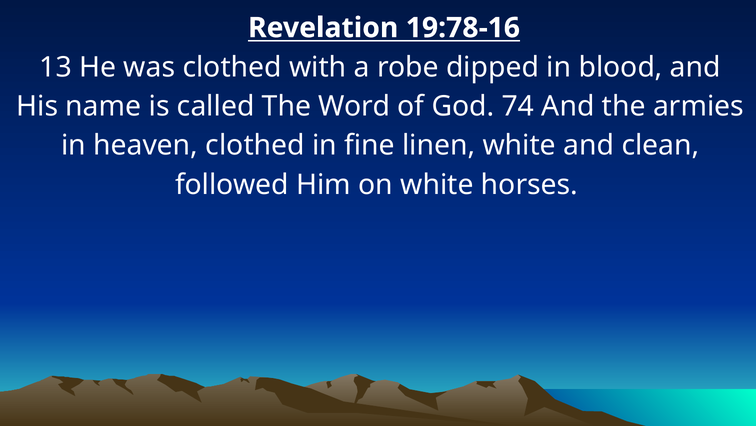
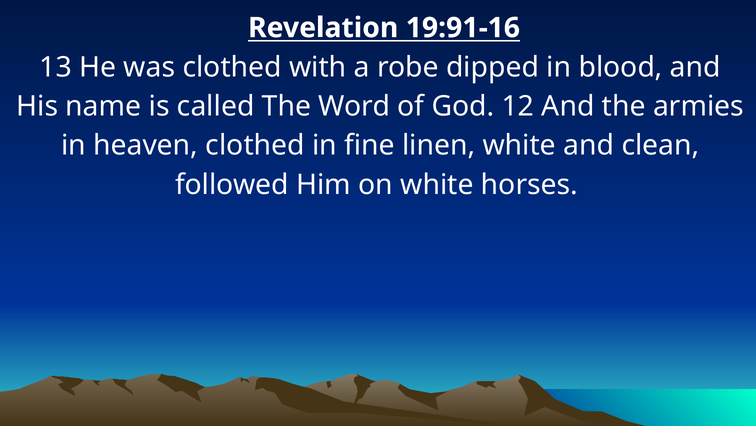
19:78-16: 19:78-16 -> 19:91-16 (463, 28)
74: 74 -> 12 (518, 106)
